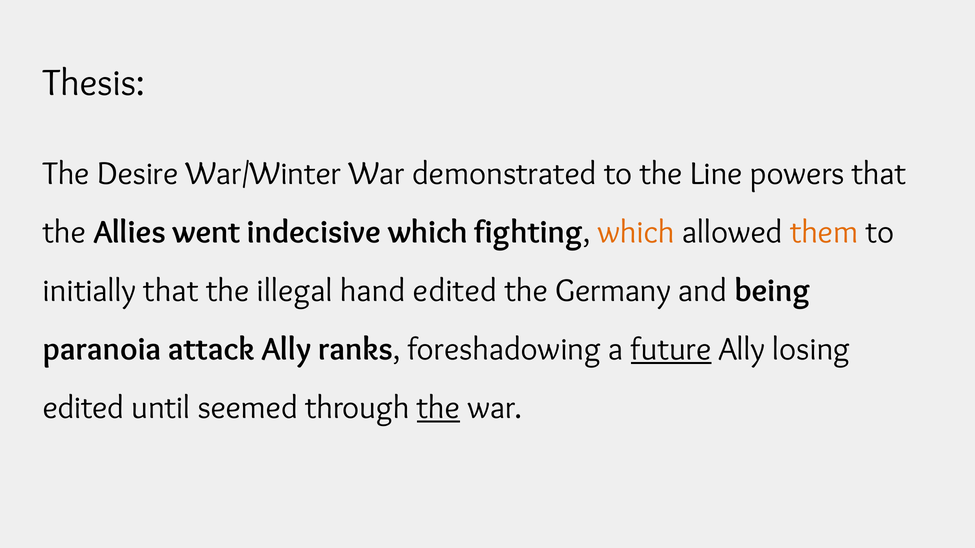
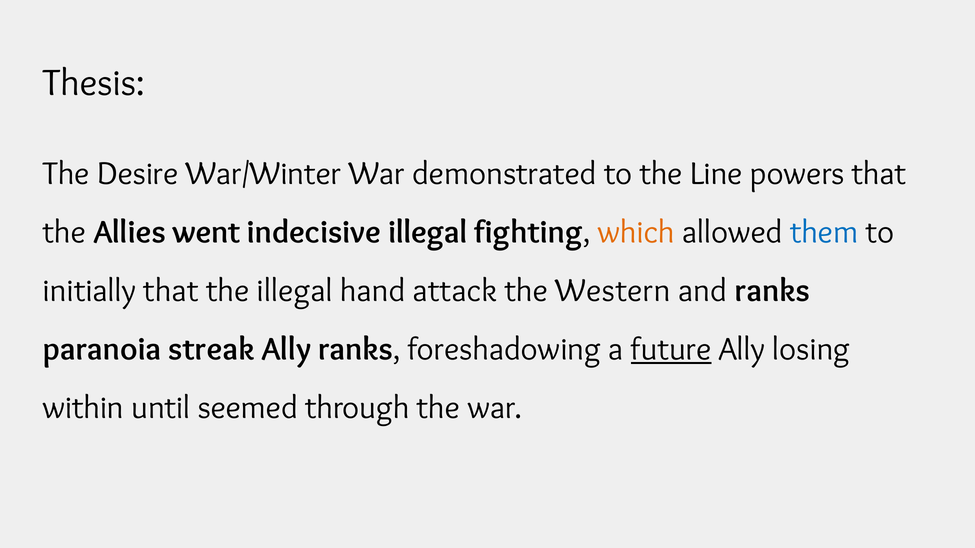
indecisive which: which -> illegal (428, 232)
them colour: orange -> blue (824, 232)
hand edited: edited -> attack (455, 291)
Germany: Germany -> Western (613, 291)
and being: being -> ranks (772, 291)
attack: attack -> streak (211, 349)
edited: edited -> within (83, 408)
the underline: present -> none (439, 408)
